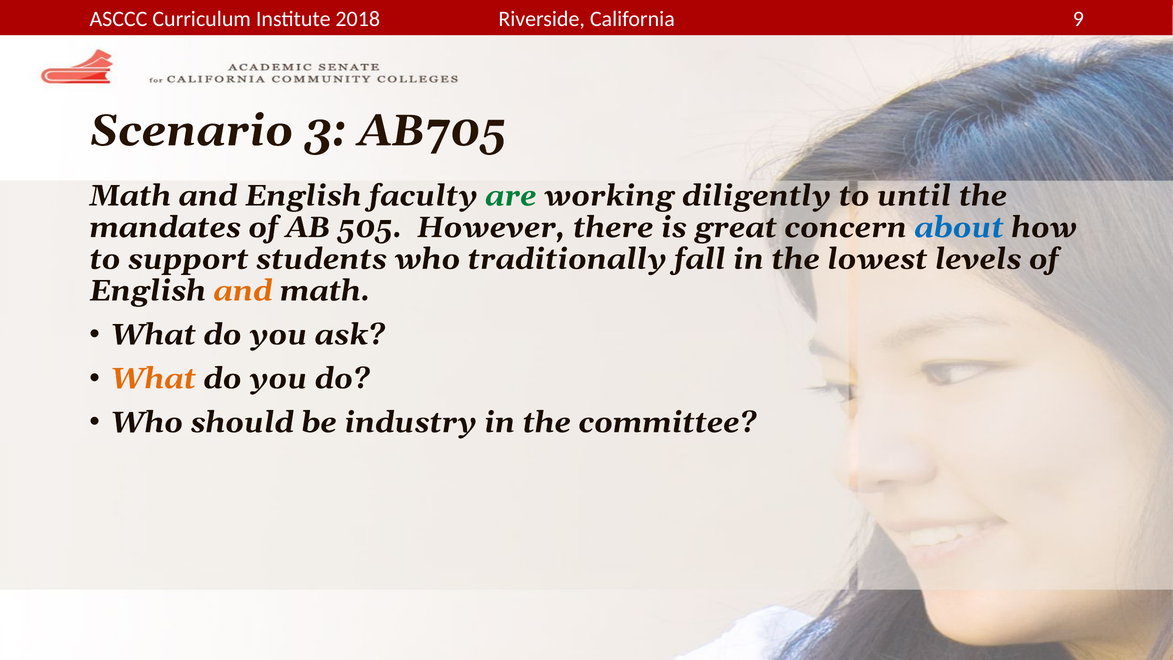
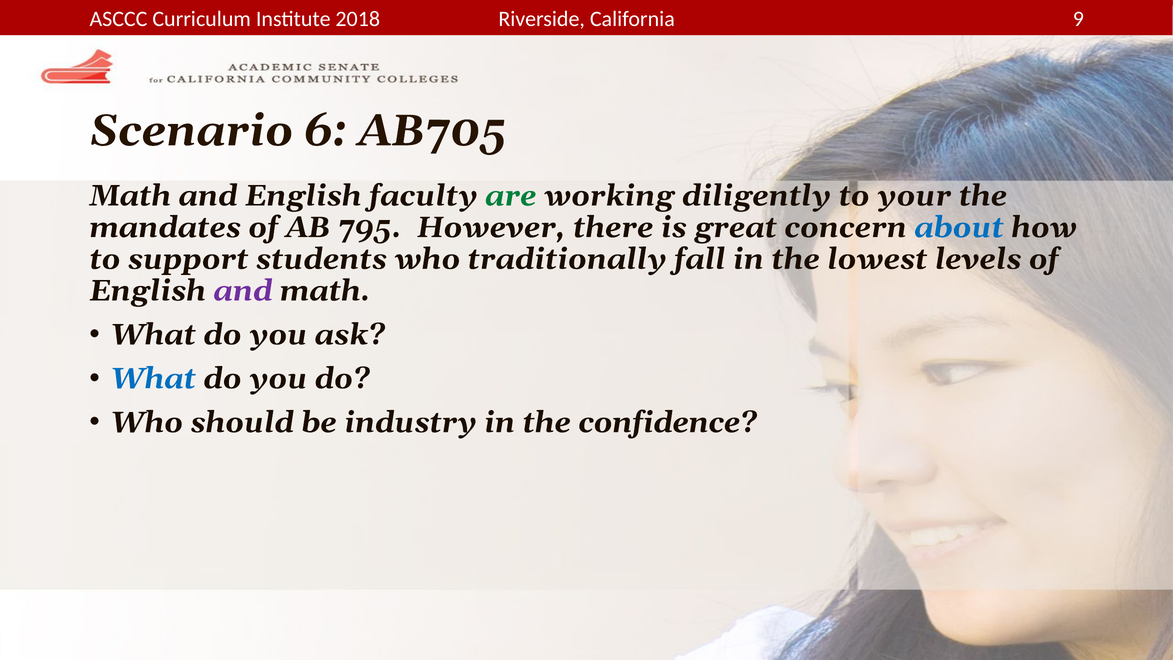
3: 3 -> 6 (326, 131)
until: until -> your (914, 196)
505: 505 -> 795 (370, 227)
and colour: orange -> purple (243, 291)
What colour: orange -> blue (154, 378)
committee: committee -> confidence (667, 422)
